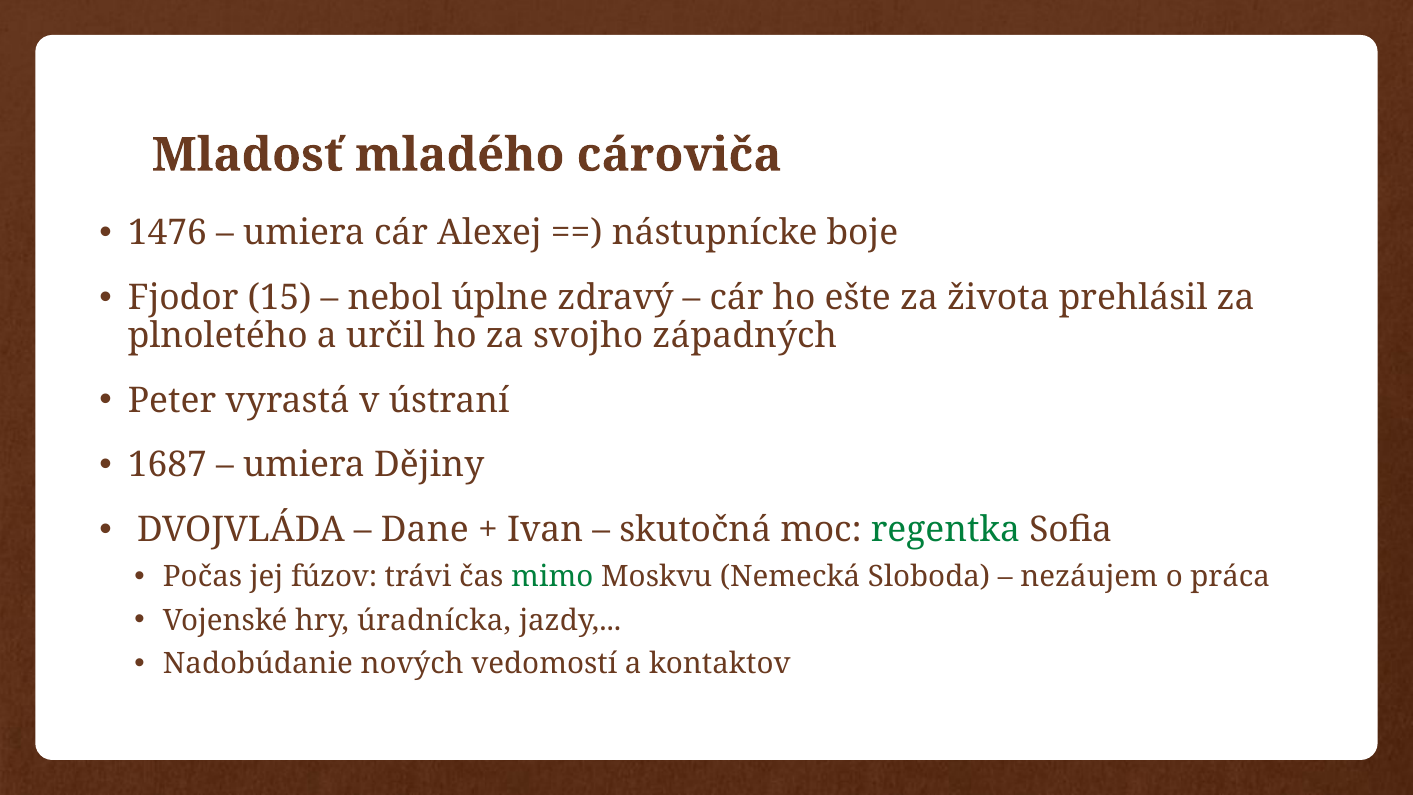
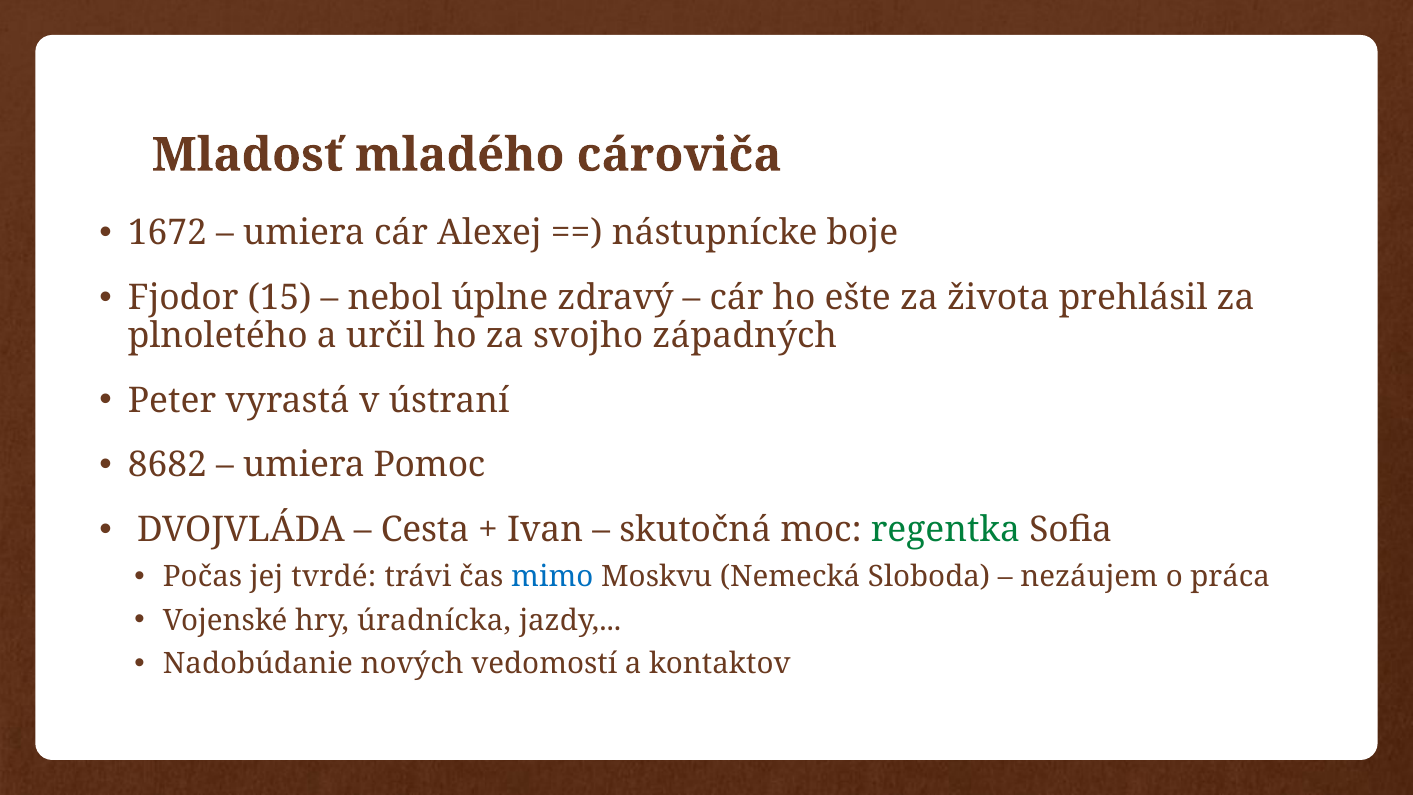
1476: 1476 -> 1672 (167, 233)
1687: 1687 -> 8682 (167, 465)
Dějiny: Dějiny -> Pomoc (429, 465)
Dane: Dane -> Cesta (425, 530)
fúzov: fúzov -> tvrdé (334, 577)
mimo colour: green -> blue (552, 577)
